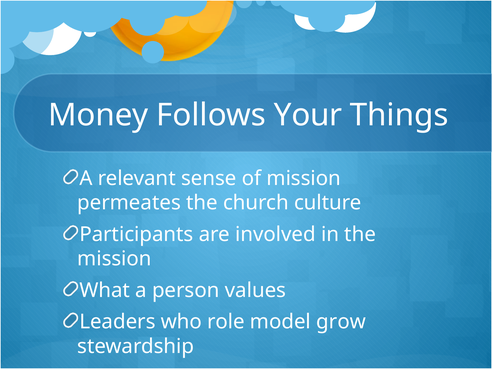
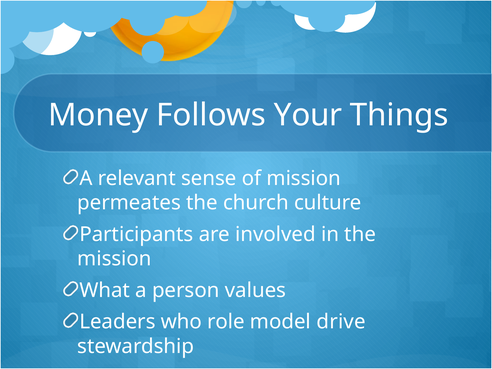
grow: grow -> drive (341, 322)
